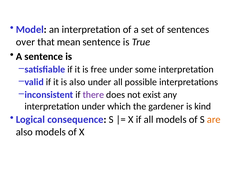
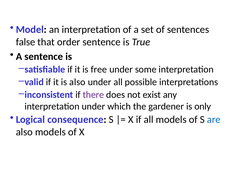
over: over -> false (26, 42)
mean: mean -> order (69, 42)
kind: kind -> only (203, 106)
are colour: orange -> blue (214, 119)
